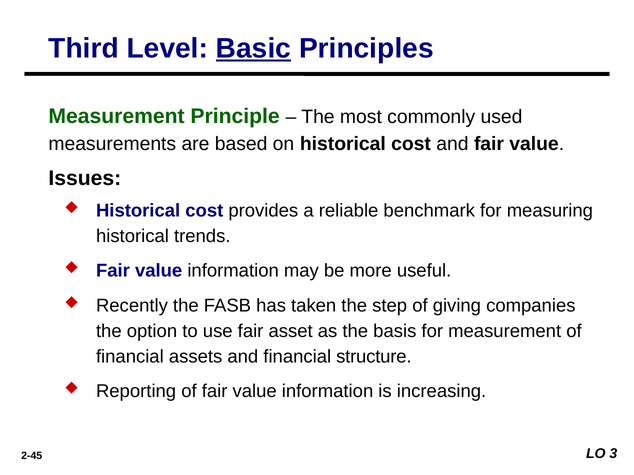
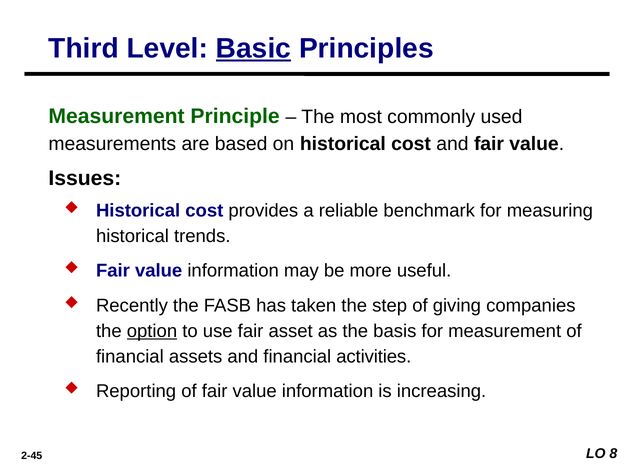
option underline: none -> present (152, 331)
structure: structure -> activities (374, 357)
3: 3 -> 8 (613, 454)
